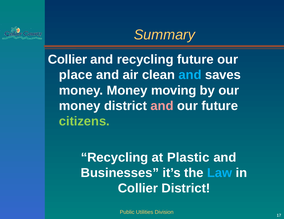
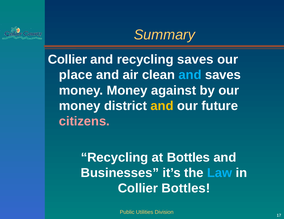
recycling future: future -> saves (195, 60)
moving: moving -> against (174, 91)
and colour: pink -> yellow (162, 106)
citizens colour: light green -> pink (84, 122)
at Plastic: Plastic -> Bottles (188, 158)
Collier District: District -> Bottles (186, 189)
